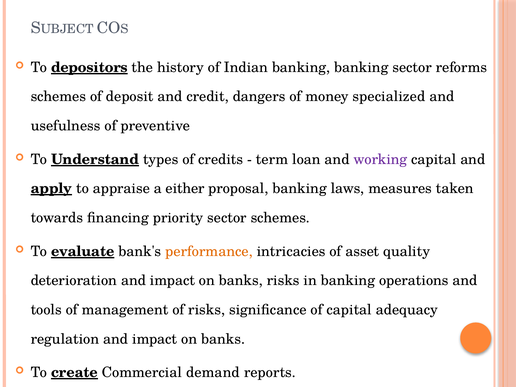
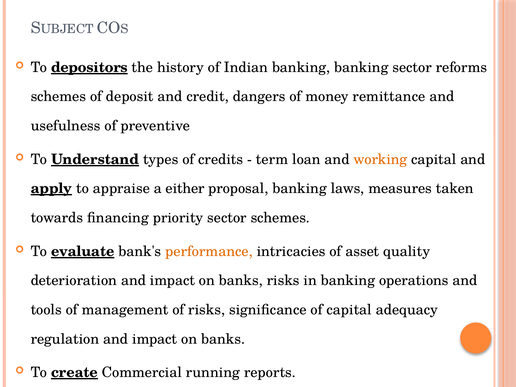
specialized: specialized -> remittance (389, 97)
working colour: purple -> orange (380, 159)
demand: demand -> running (213, 373)
